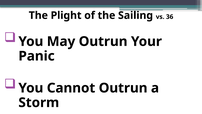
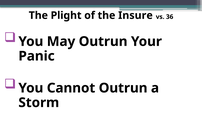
Sailing: Sailing -> Insure (135, 15)
